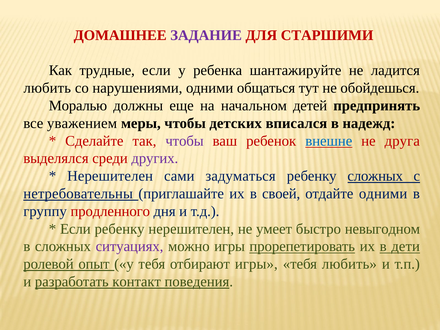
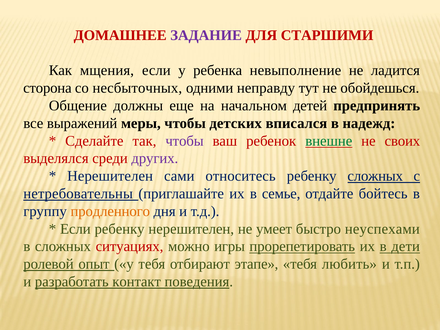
трудные: трудные -> мщения (107, 70)
шантажируйте: шантажируйте -> невыполнение (295, 70)
любить: любить -> сторона (47, 88)
нарушениями: нарушениями -> несбыточных (137, 88)
общаться: общаться -> неправду (266, 88)
Моралью: Моралью -> Общение (78, 106)
уважением: уважением -> выражений (82, 123)
внешне colour: blue -> green (329, 141)
друга: друга -> своих (402, 141)
задуматься: задуматься -> относитесь (241, 176)
своей: своей -> семье (281, 194)
отдайте одними: одними -> бойтесь (383, 194)
продленного colour: red -> orange (110, 211)
невыгодном: невыгодном -> неуспехами (382, 229)
ситуациях colour: purple -> red (130, 246)
отбирают игры: игры -> этапе (256, 264)
